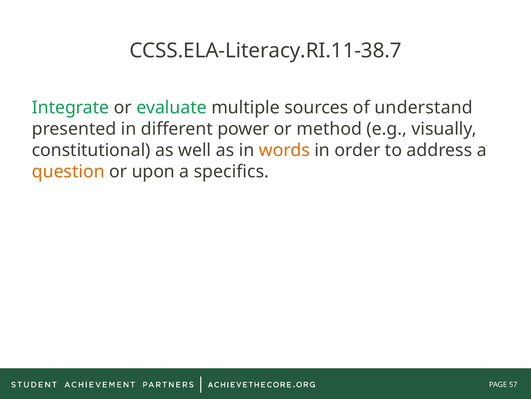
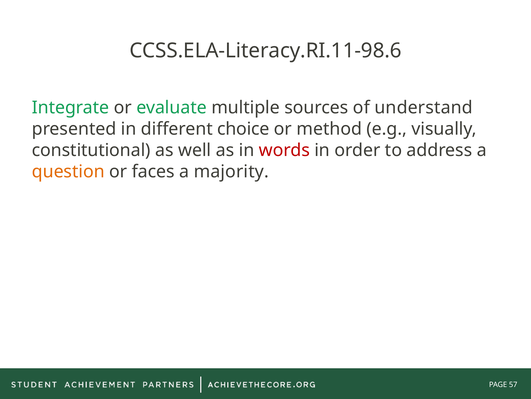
CCSS.ELA-Literacy.RI.11-38.7: CCSS.ELA-Literacy.RI.11-38.7 -> CCSS.ELA-Literacy.RI.11-98.6 (266, 51)
power: power -> choice (243, 129)
words colour: orange -> red (284, 150)
upon: upon -> faces (153, 171)
specifics: specifics -> majority (231, 171)
